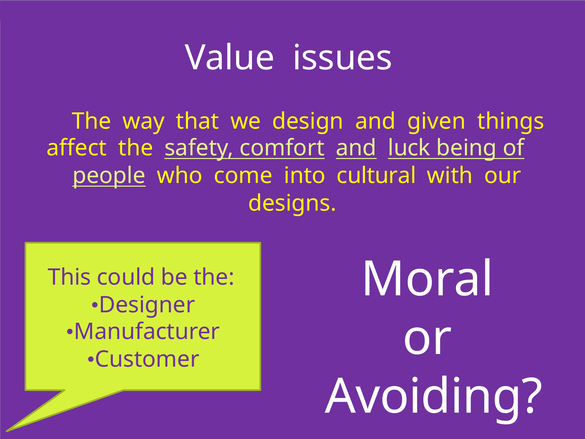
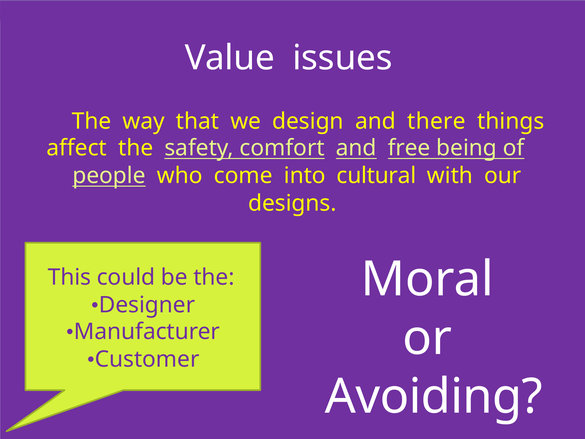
given: given -> there (436, 121)
luck: luck -> free (409, 148)
